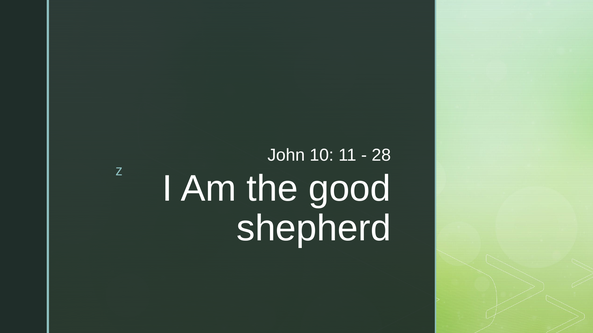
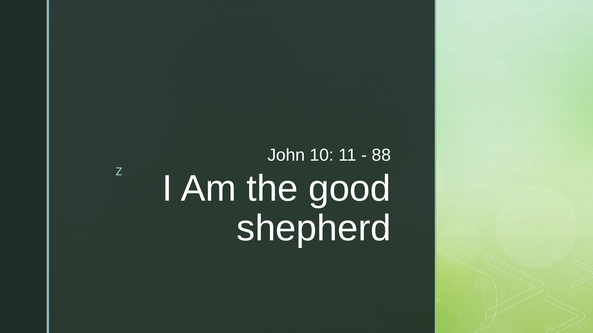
28: 28 -> 88 (381, 155)
